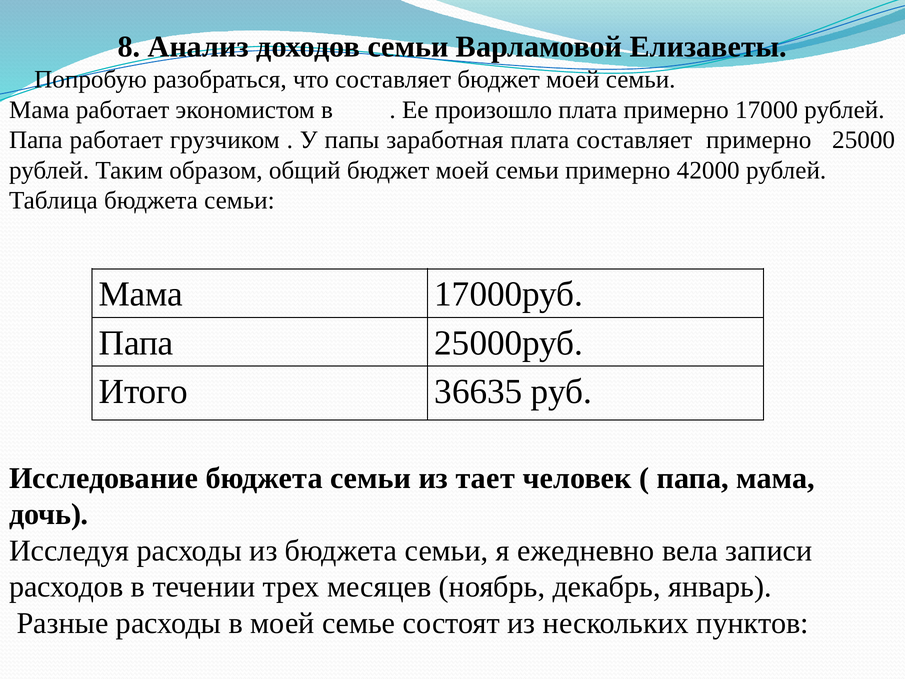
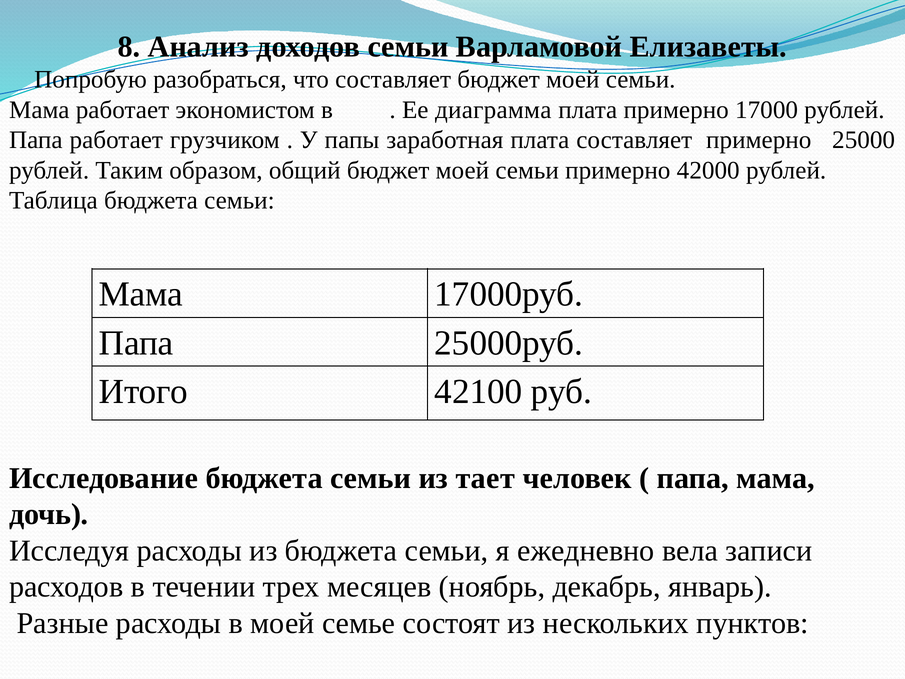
произошло: произошло -> диаграмма (493, 110)
36635: 36635 -> 42100 (478, 391)
